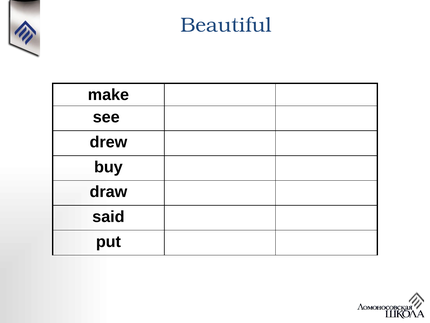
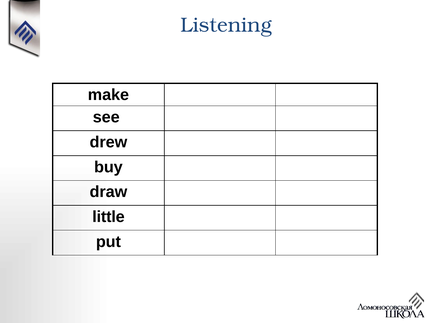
Beautiful: Beautiful -> Listening (226, 25)
said: said -> little (109, 216)
